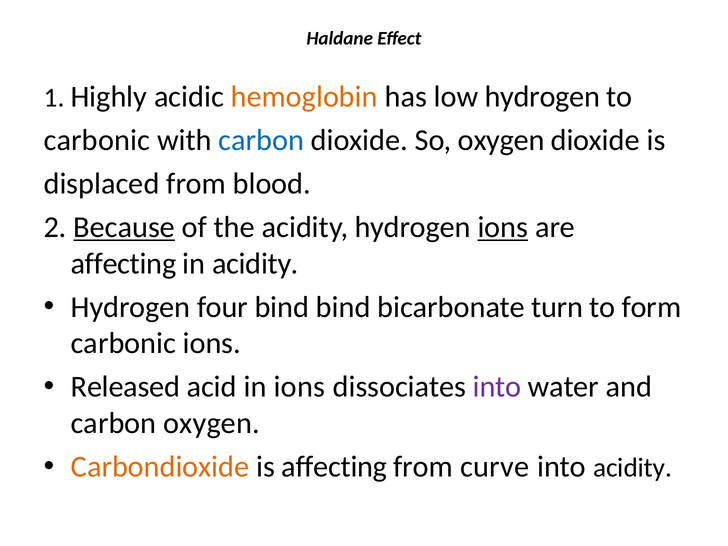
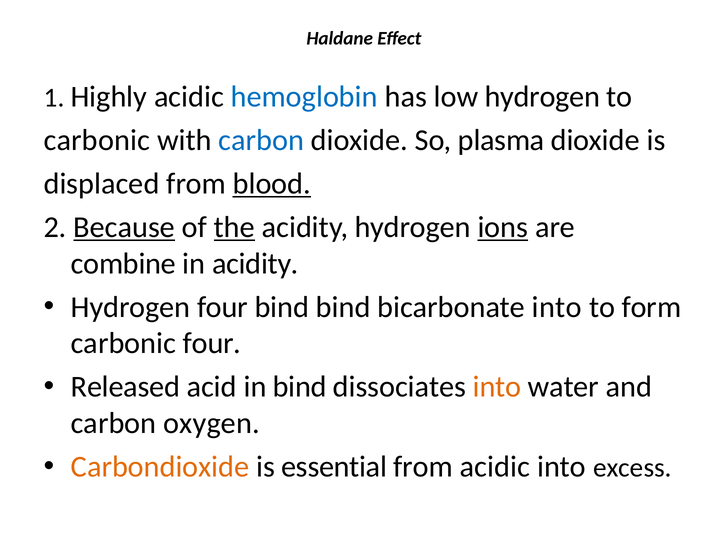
hemoglobin colour: orange -> blue (304, 97)
So oxygen: oxygen -> plasma (501, 140)
blood underline: none -> present (272, 184)
the underline: none -> present (234, 227)
affecting: affecting -> combine (123, 264)
bicarbonate turn: turn -> into (557, 307)
carbonic ions: ions -> four (212, 343)
in ions: ions -> bind (300, 387)
into colour: purple -> orange (497, 387)
is affecting: affecting -> essential (334, 467)
from curve: curve -> acidic (495, 467)
into acidity: acidity -> excess (632, 468)
